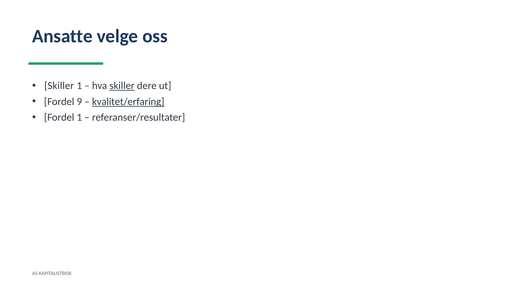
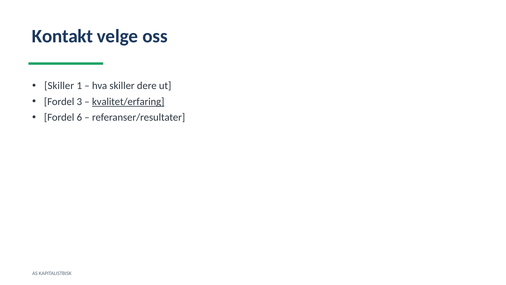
Ansatte: Ansatte -> Kontakt (62, 36)
skiller underline: present -> none (122, 86)
9: 9 -> 3 (79, 102)
Fordel 1: 1 -> 6 (79, 117)
